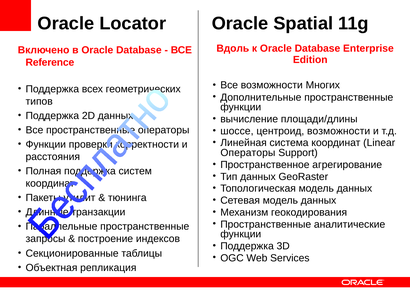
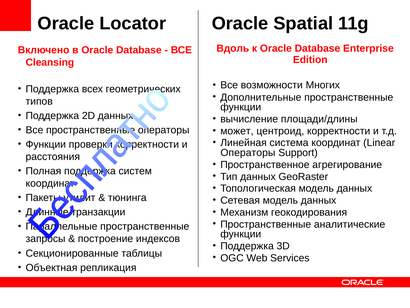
Reference: Reference -> Cleansing (50, 62)
шоссе: шоссе -> может (237, 131)
центроид возможности: возможности -> корректности (339, 131)
